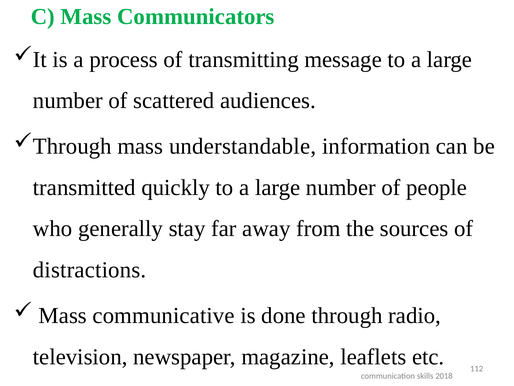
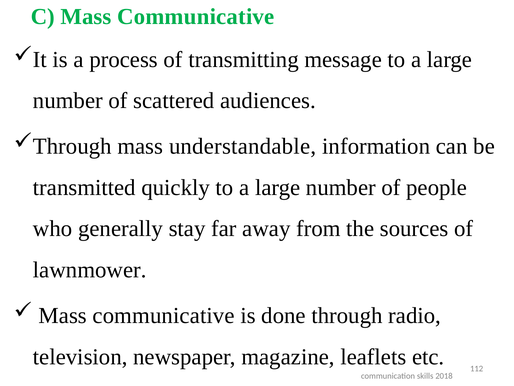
C Mass Communicators: Communicators -> Communicative (196, 17)
distractions: distractions -> lawnmower (90, 270)
